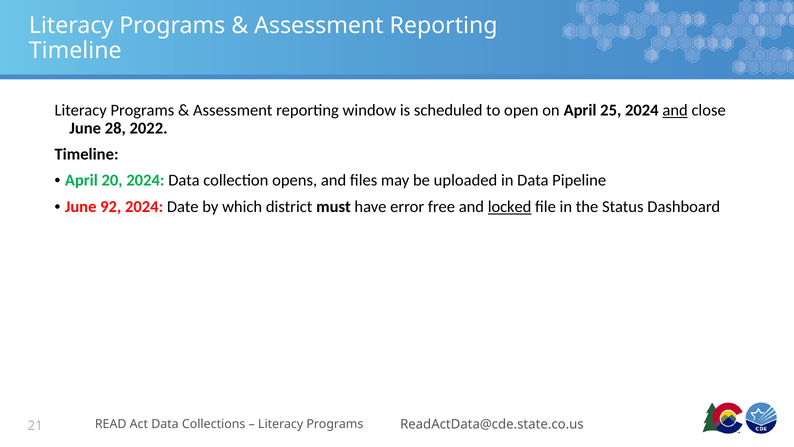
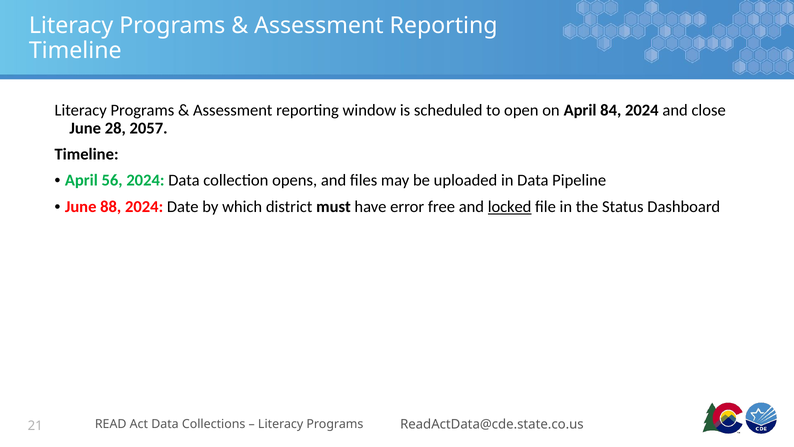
25: 25 -> 84 (611, 110)
and underline: present -> none (675, 110)
2022: 2022 -> 2057 (149, 128)
20: 20 -> 56 (112, 180)
92: 92 -> 88 (111, 206)
